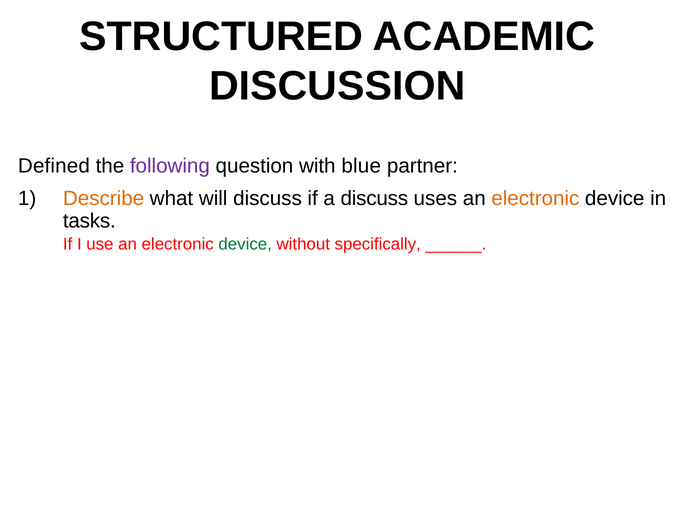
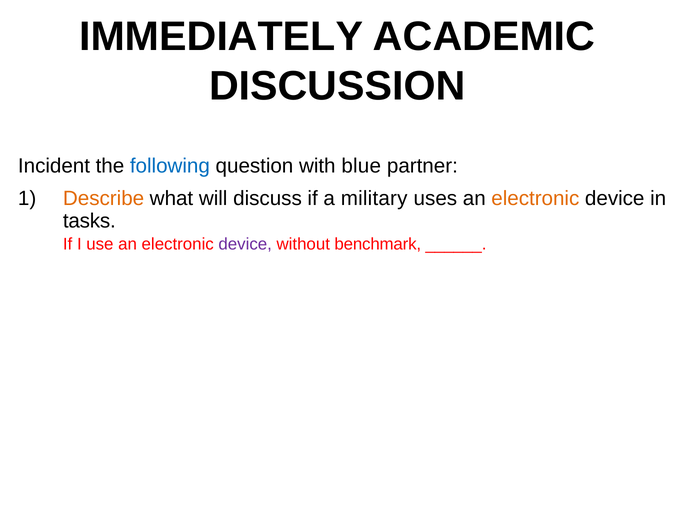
STRUCTURED: STRUCTURED -> IMMEDIATELY (221, 37)
Defined: Defined -> Incident (54, 166)
following colour: purple -> blue (170, 166)
a discuss: discuss -> military (374, 199)
device colour: green -> purple (245, 245)
specifically: specifically -> benchmark (378, 245)
